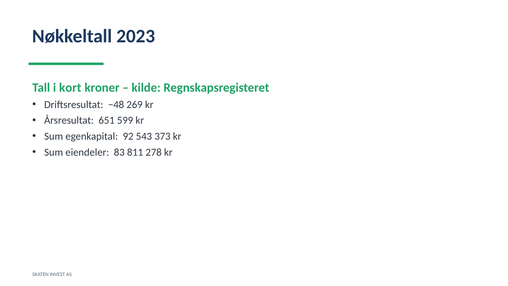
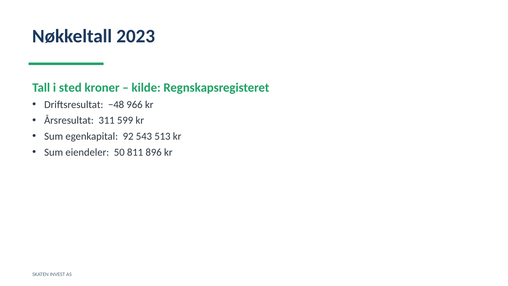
kort: kort -> sted (70, 87)
269: 269 -> 966 (135, 104)
651: 651 -> 311 (107, 120)
373: 373 -> 513 (162, 136)
83: 83 -> 50 (119, 152)
278: 278 -> 896 (154, 152)
